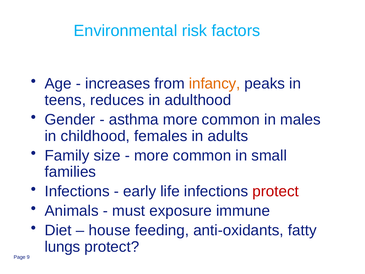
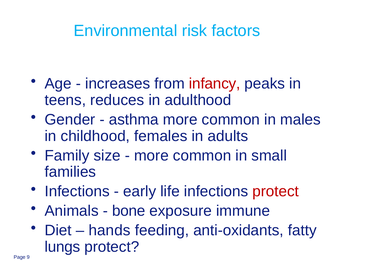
infancy colour: orange -> red (215, 84)
must: must -> bone (129, 211)
house: house -> hands (110, 230)
